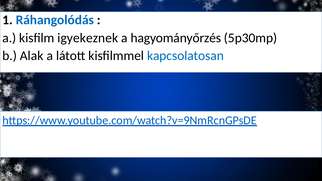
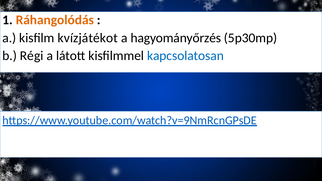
Ráhangolódás colour: blue -> orange (55, 20)
igyekeznek: igyekeznek -> kvízjátékot (88, 38)
Alak: Alak -> Régi (32, 56)
